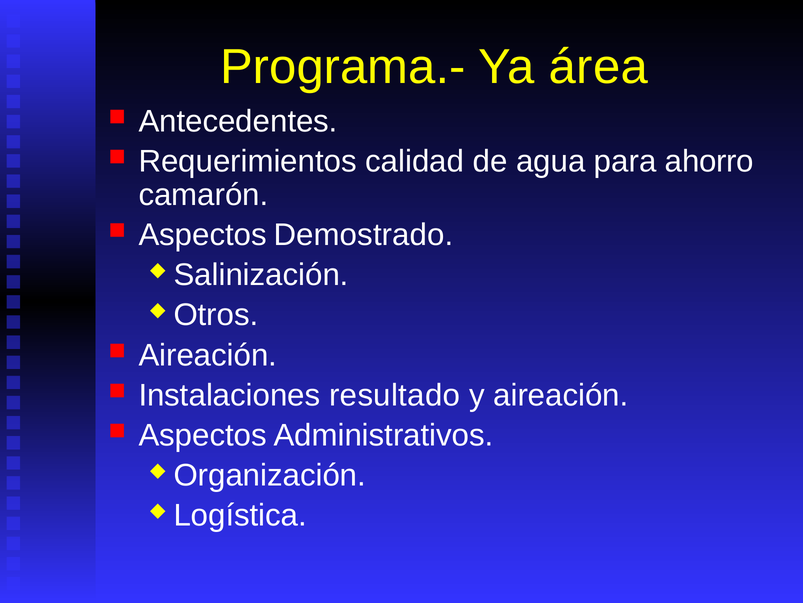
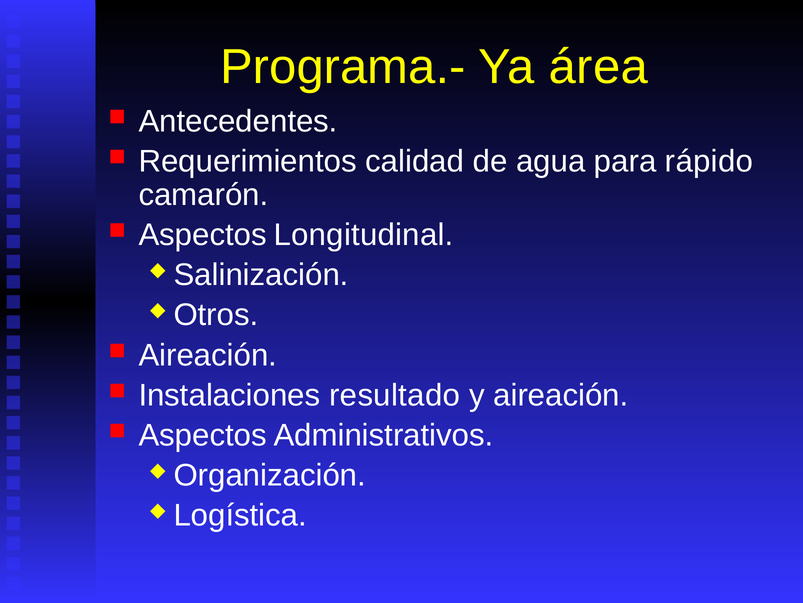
ahorro: ahorro -> rápido (709, 161)
Demostrado: Demostrado -> Longitudinal (364, 235)
